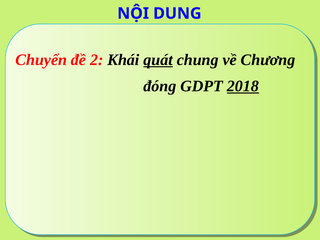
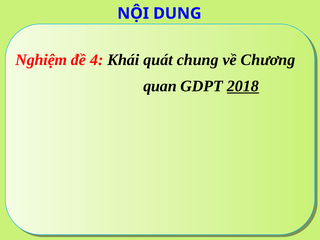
Chuyển: Chuyển -> Nghiệm (41, 60)
2: 2 -> 4 (97, 60)
quát underline: present -> none (158, 60)
đóng: đóng -> quan (160, 86)
